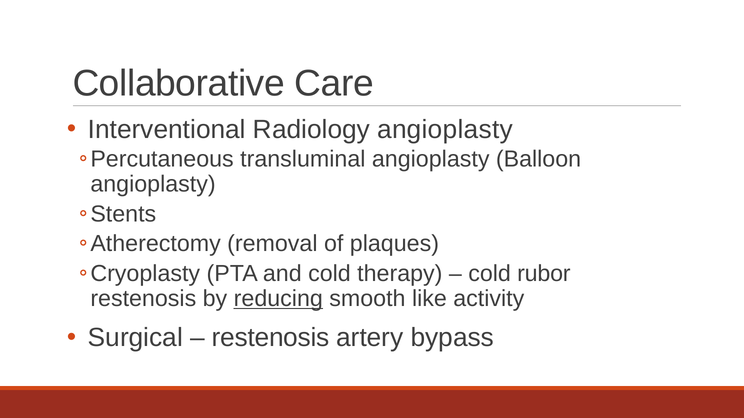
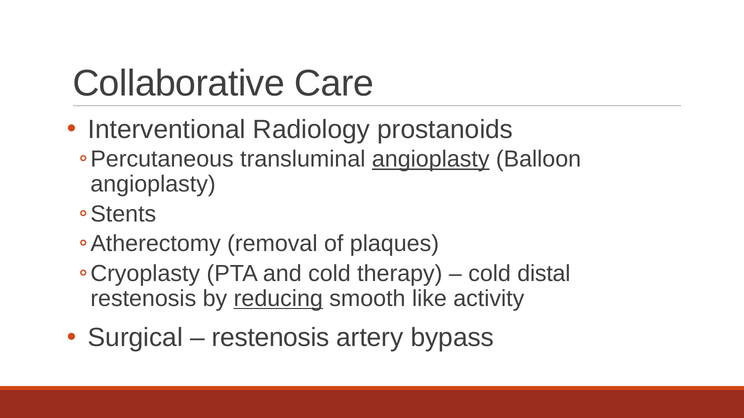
Radiology angioplasty: angioplasty -> prostanoids (445, 129)
angioplasty underline: none -> present (431, 159)
rubor: rubor -> distal (544, 274)
